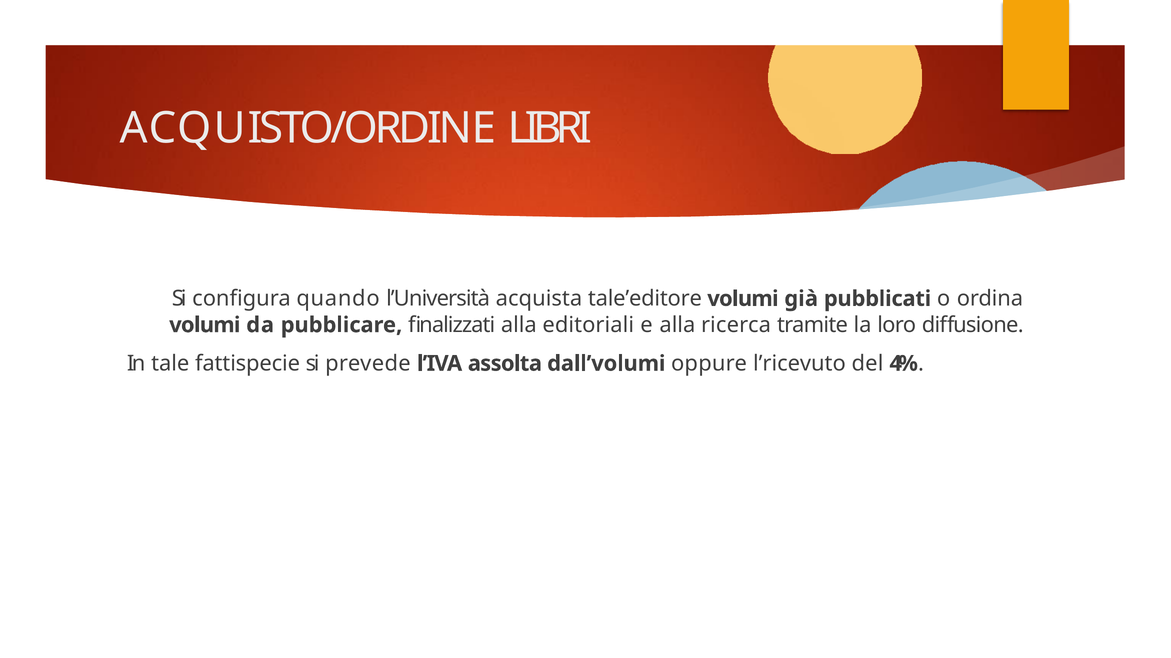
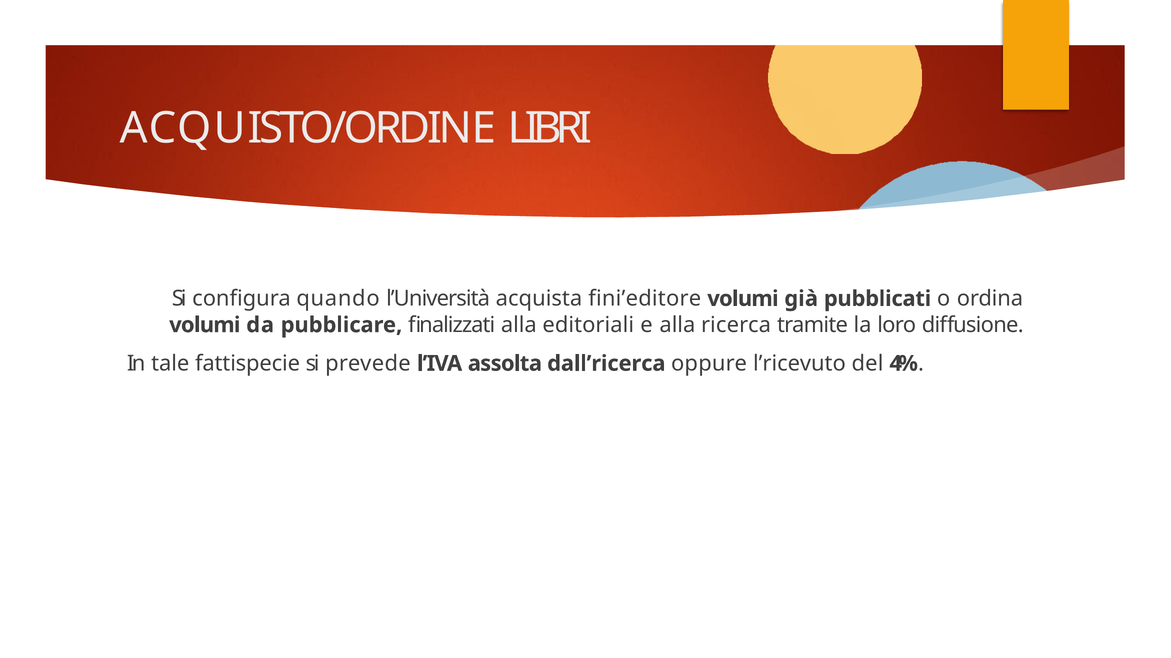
tale’editore: tale’editore -> fini’editore (645, 299)
dall’volumi: dall’volumi -> dall’ricerca (606, 364)
